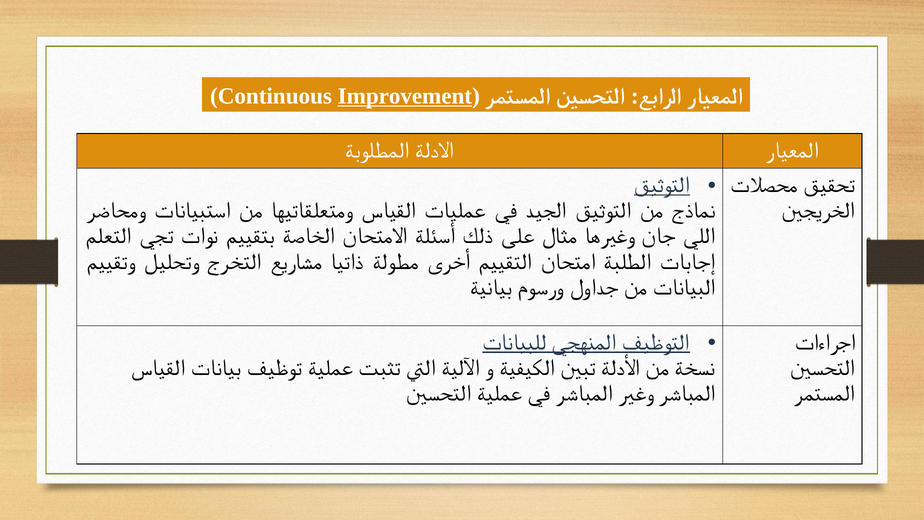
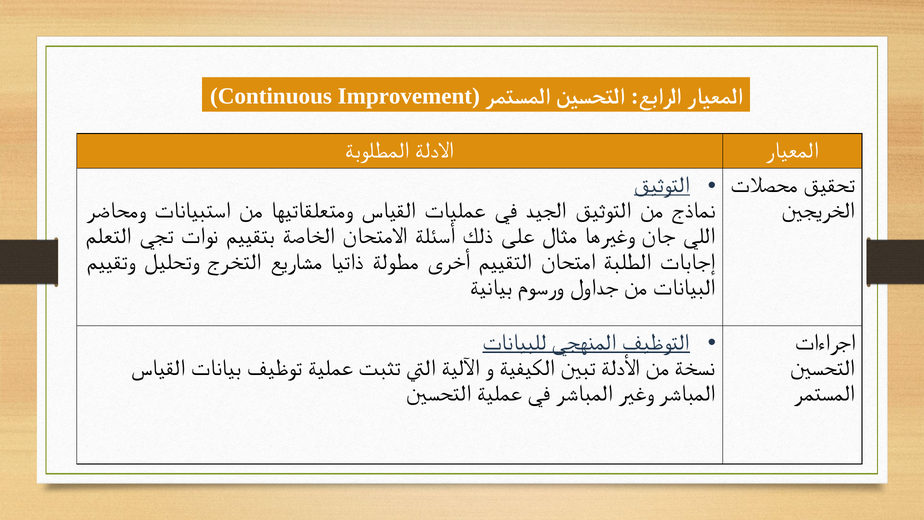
Improvement underline: present -> none (405, 96)
